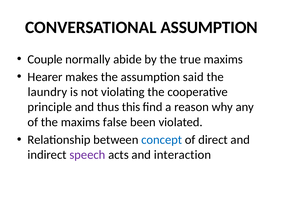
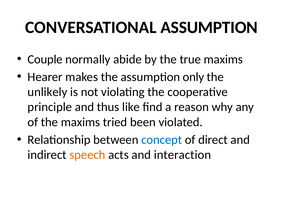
said: said -> only (193, 77)
laundry: laundry -> unlikely (47, 92)
this: this -> like (131, 107)
false: false -> tried (115, 122)
speech colour: purple -> orange (87, 155)
